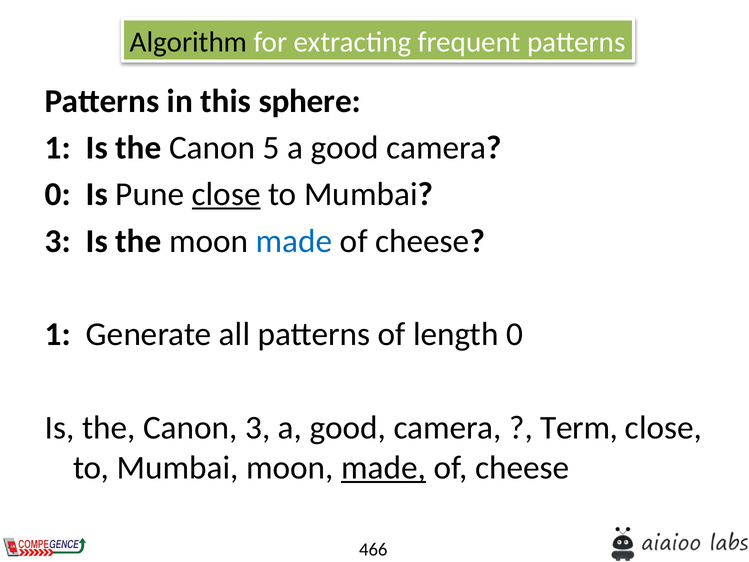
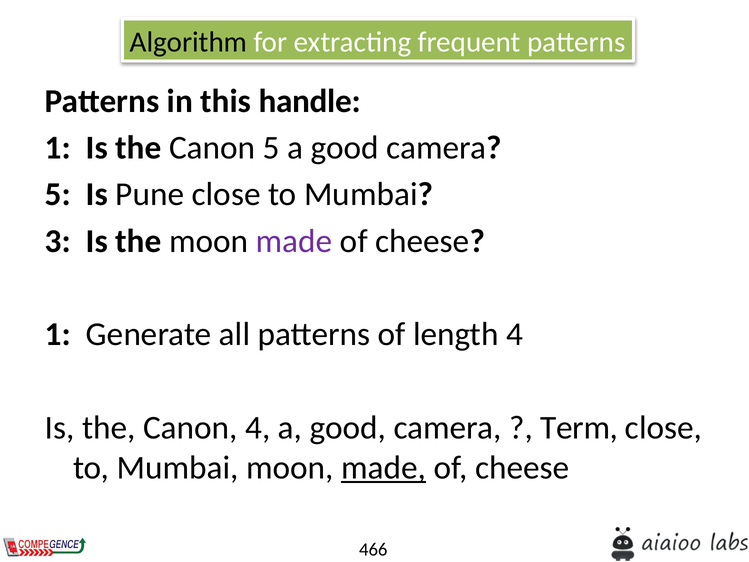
sphere: sphere -> handle (310, 101)
0: 0 -> 5 (58, 194)
close underline: present -> none (226, 194)
made colour: blue -> purple (294, 241)
length 0: 0 -> 4 (515, 334)
Canon 3: 3 -> 4 (258, 428)
